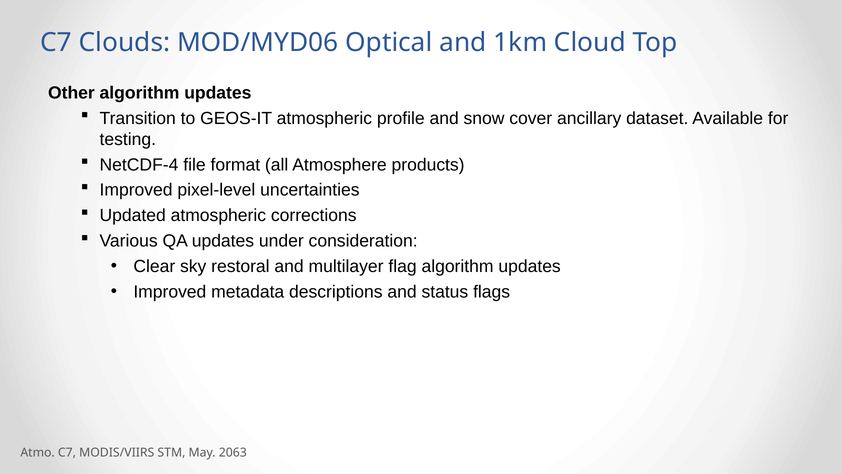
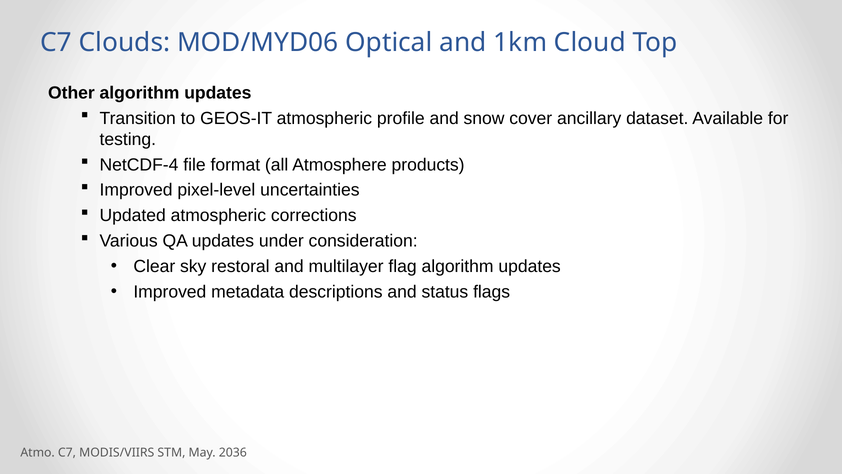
2063: 2063 -> 2036 (233, 453)
